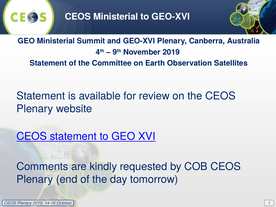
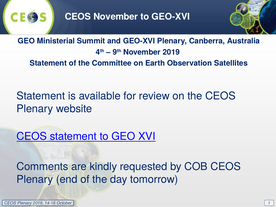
CEOS Ministerial: Ministerial -> November (116, 17)
